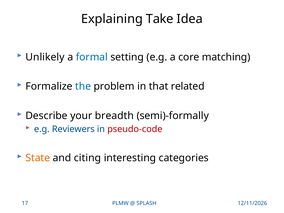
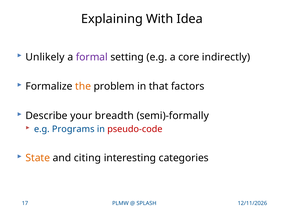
Take: Take -> With (160, 19)
formal colour: blue -> purple (92, 57)
matching: matching -> indirectly (226, 57)
the colour: blue -> orange (83, 86)
related: related -> factors (188, 86)
Reviewers: Reviewers -> Programs (73, 129)
